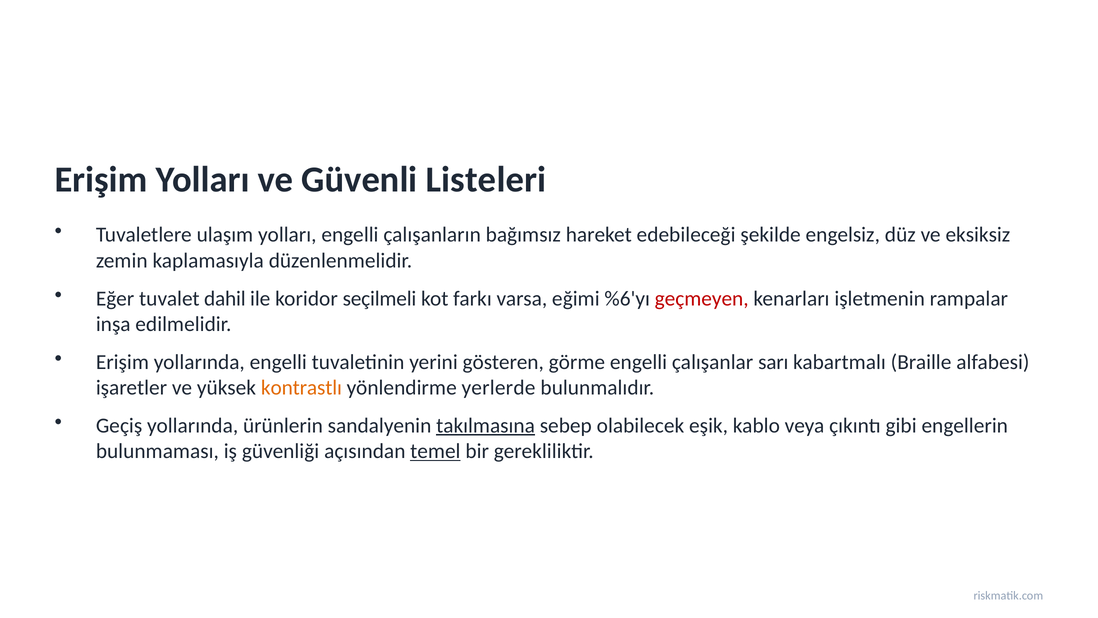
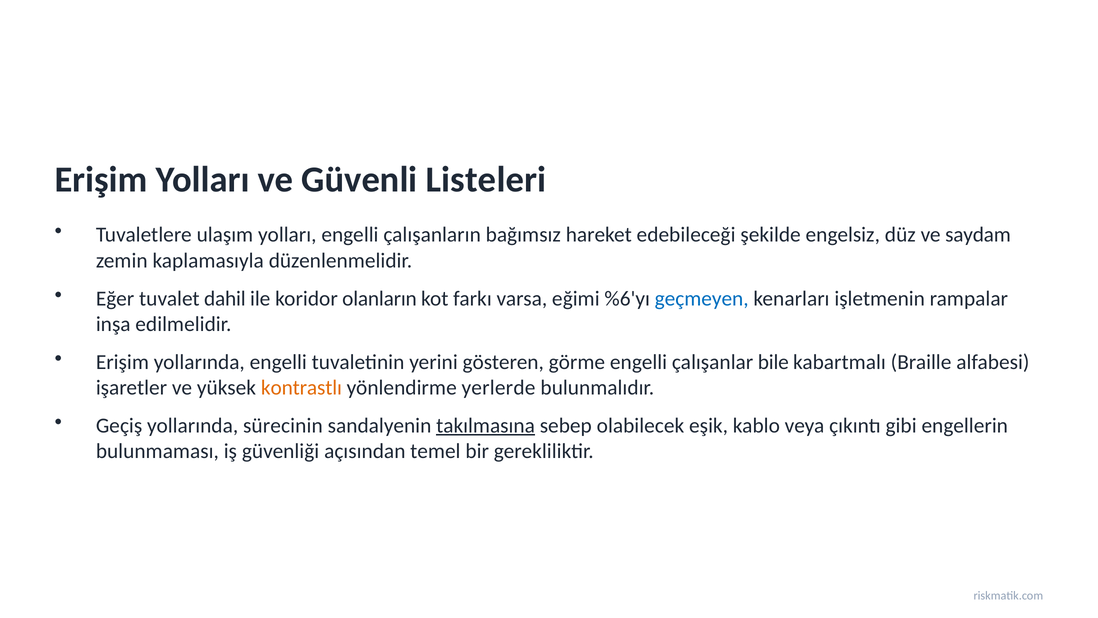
eksiksiz: eksiksiz -> saydam (978, 235)
seçilmeli: seçilmeli -> olanların (380, 298)
geçmeyen colour: red -> blue (702, 298)
sarı: sarı -> bile (773, 362)
ürünlerin: ürünlerin -> sürecinin (283, 425)
temel underline: present -> none (435, 451)
